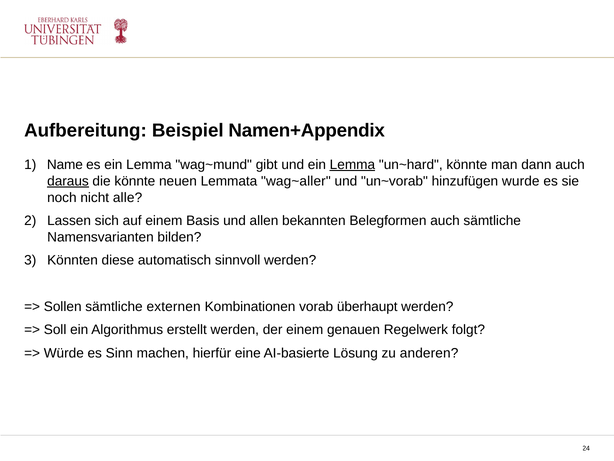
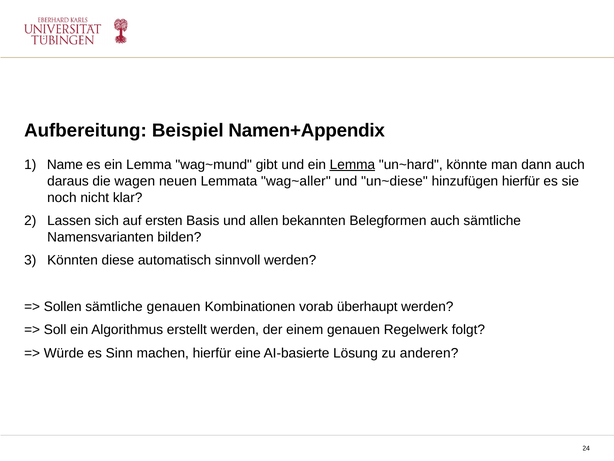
daraus underline: present -> none (68, 181)
die könnte: könnte -> wagen (135, 181)
un~vorab: un~vorab -> un~diese (394, 181)
hinzufügen wurde: wurde -> hierfür (521, 181)
alle: alle -> klar (128, 197)
auf einem: einem -> ersten (164, 220)
sämtliche externen: externen -> genauen (174, 306)
